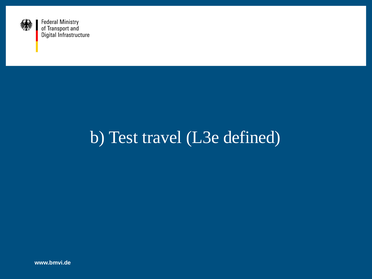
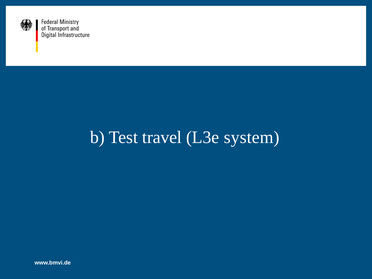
defined: defined -> system (252, 137)
